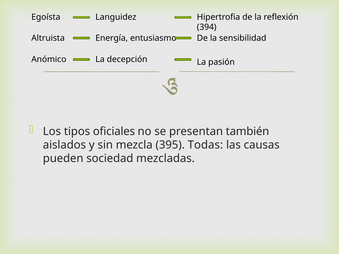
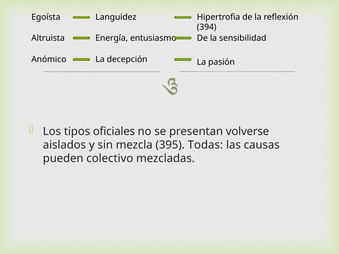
también: también -> volverse (248, 131)
sociedad: sociedad -> colectivo (110, 159)
